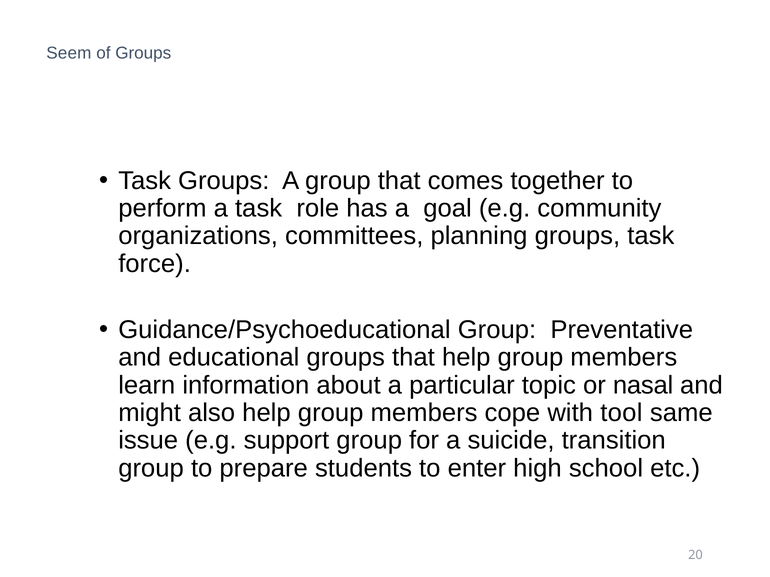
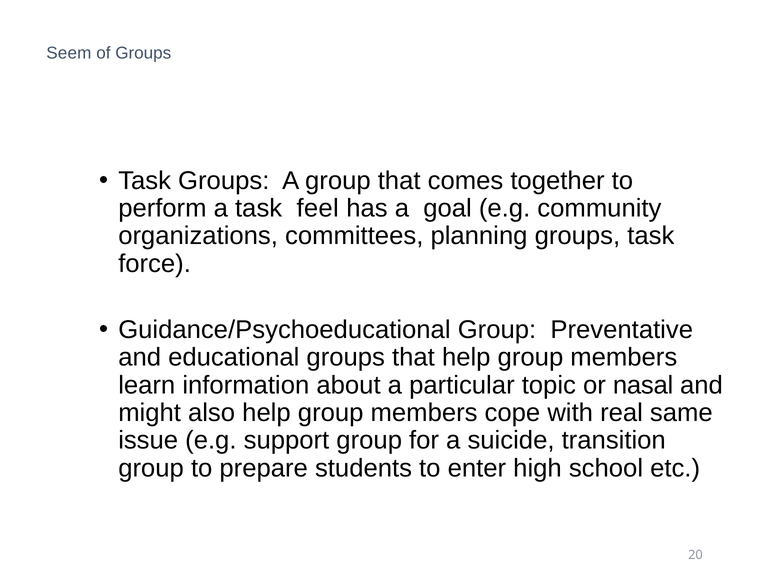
role: role -> feel (318, 208)
tool: tool -> real (622, 413)
